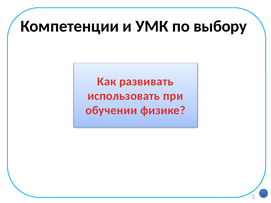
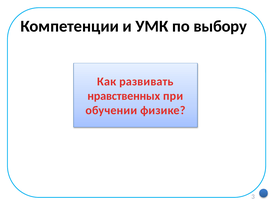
использовать: использовать -> нравственных (124, 96)
